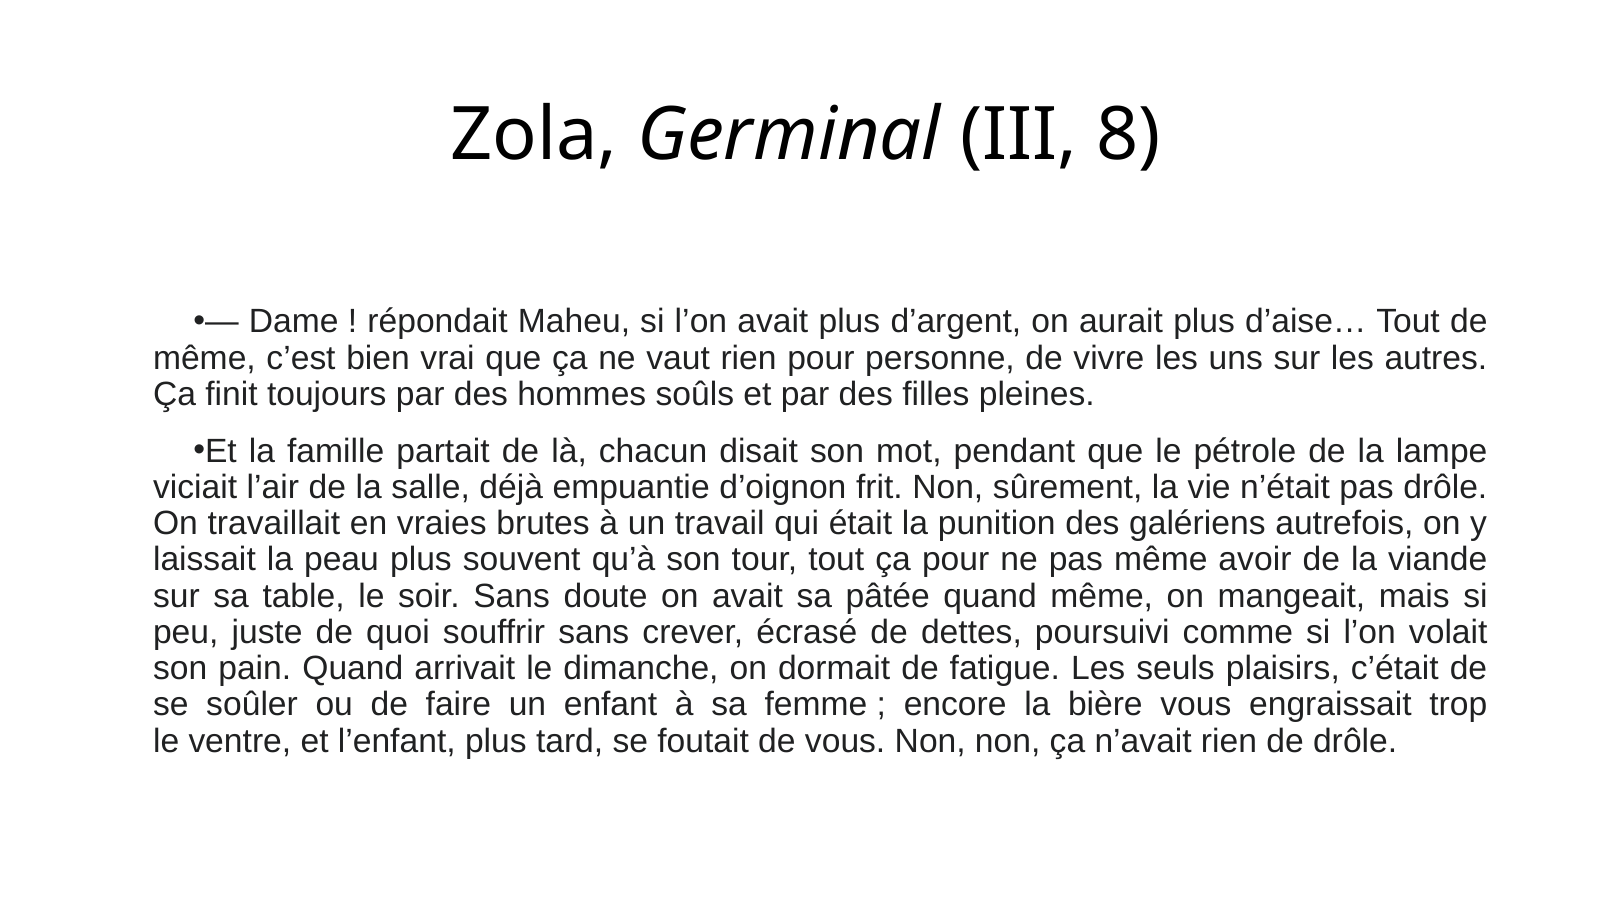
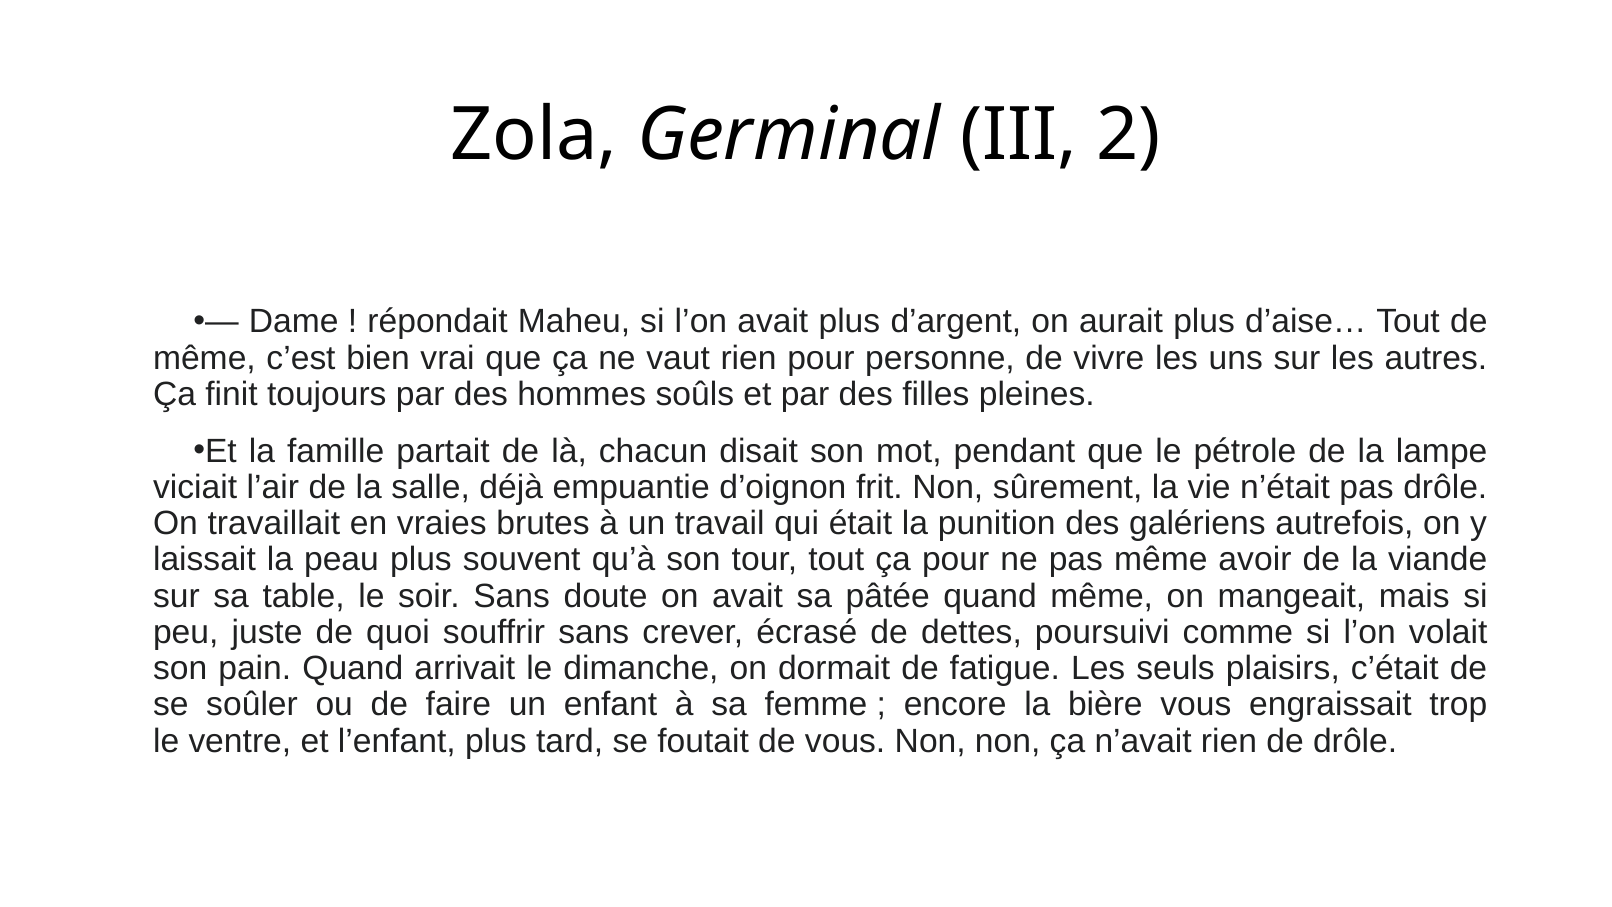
8: 8 -> 2 (1129, 135)
